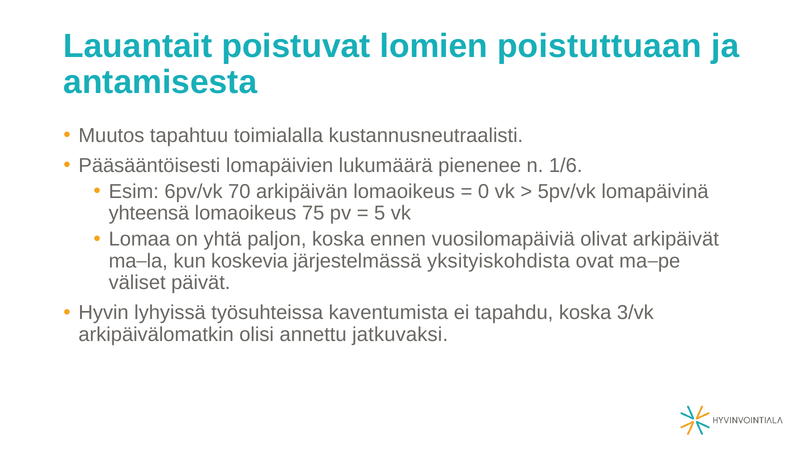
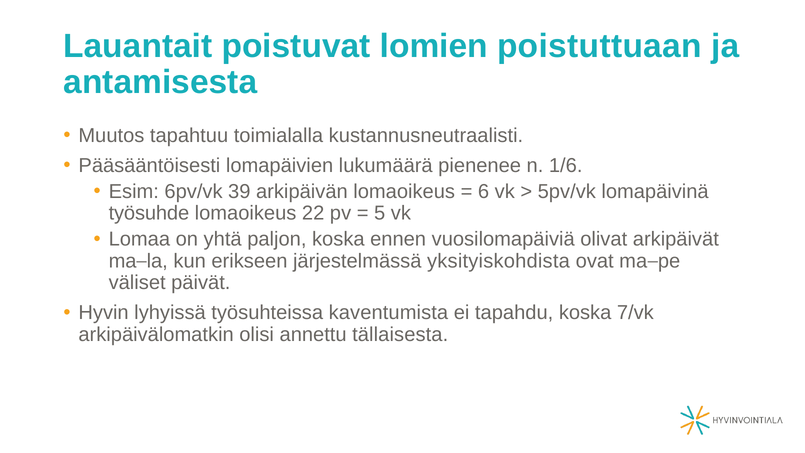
70: 70 -> 39 (239, 191)
0: 0 -> 6 (484, 191)
yhteensä: yhteensä -> työsuhde (149, 213)
75: 75 -> 22 (313, 213)
koskevia: koskevia -> erikseen (249, 261)
3/vk: 3/vk -> 7/vk (635, 313)
jatkuvaksi: jatkuvaksi -> tällaisesta (400, 334)
